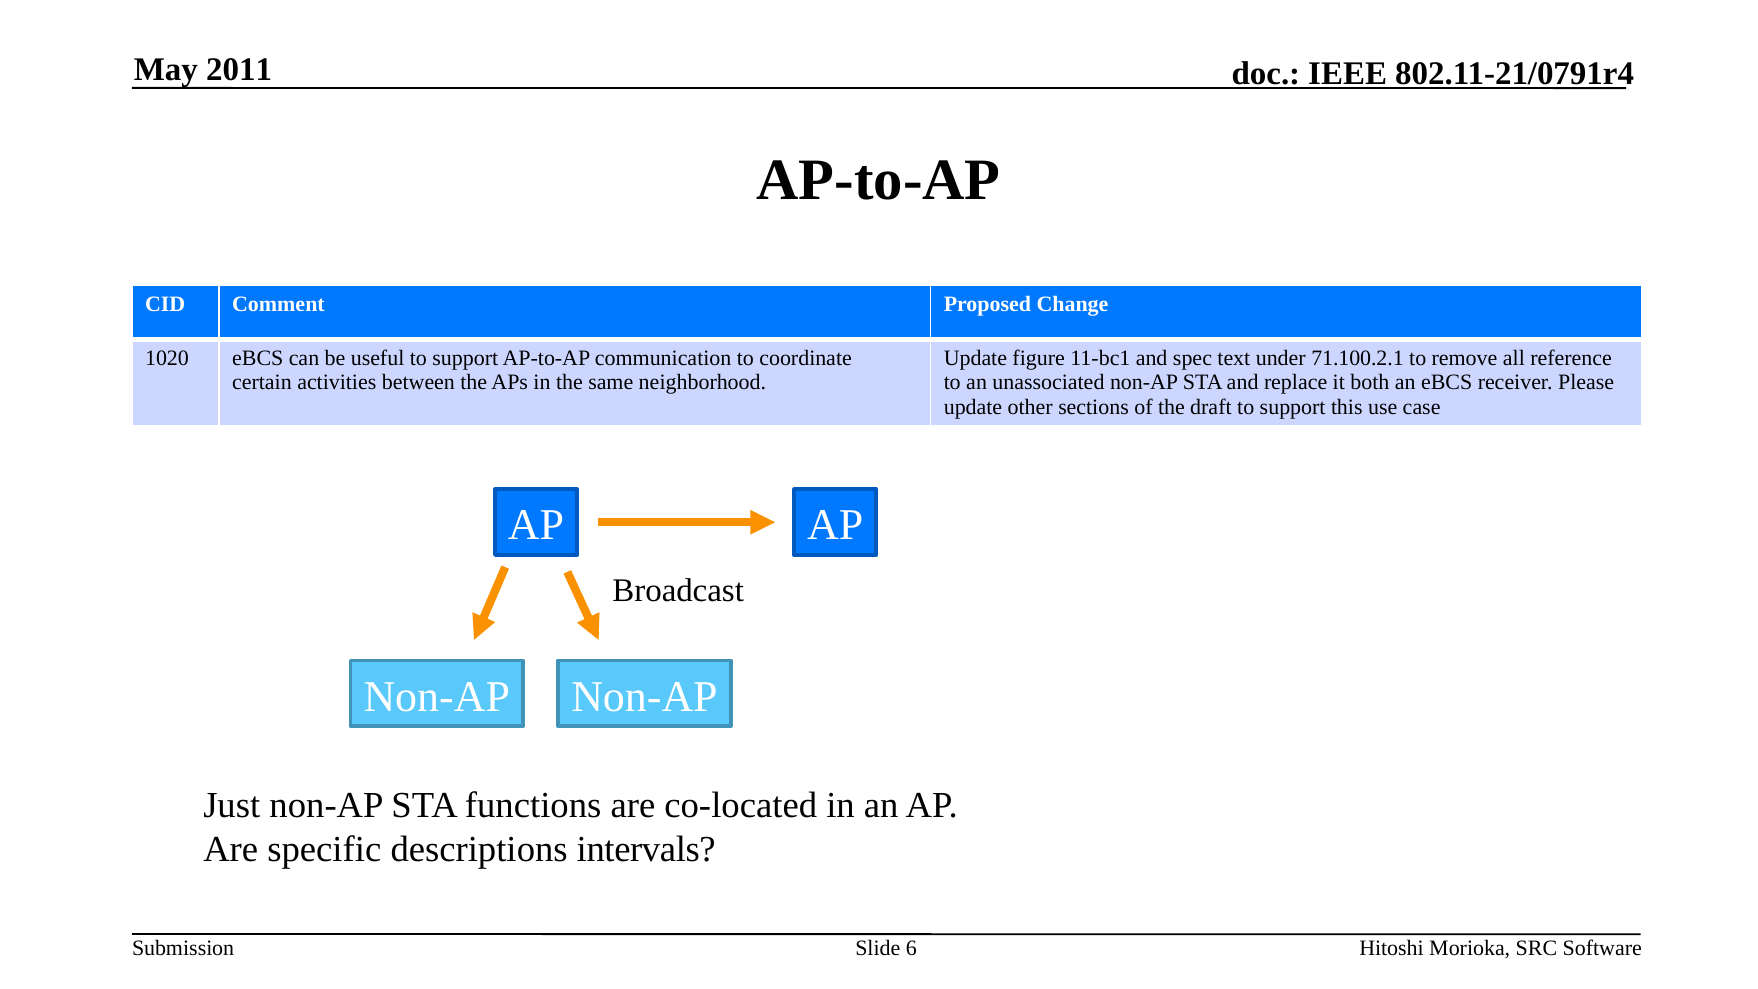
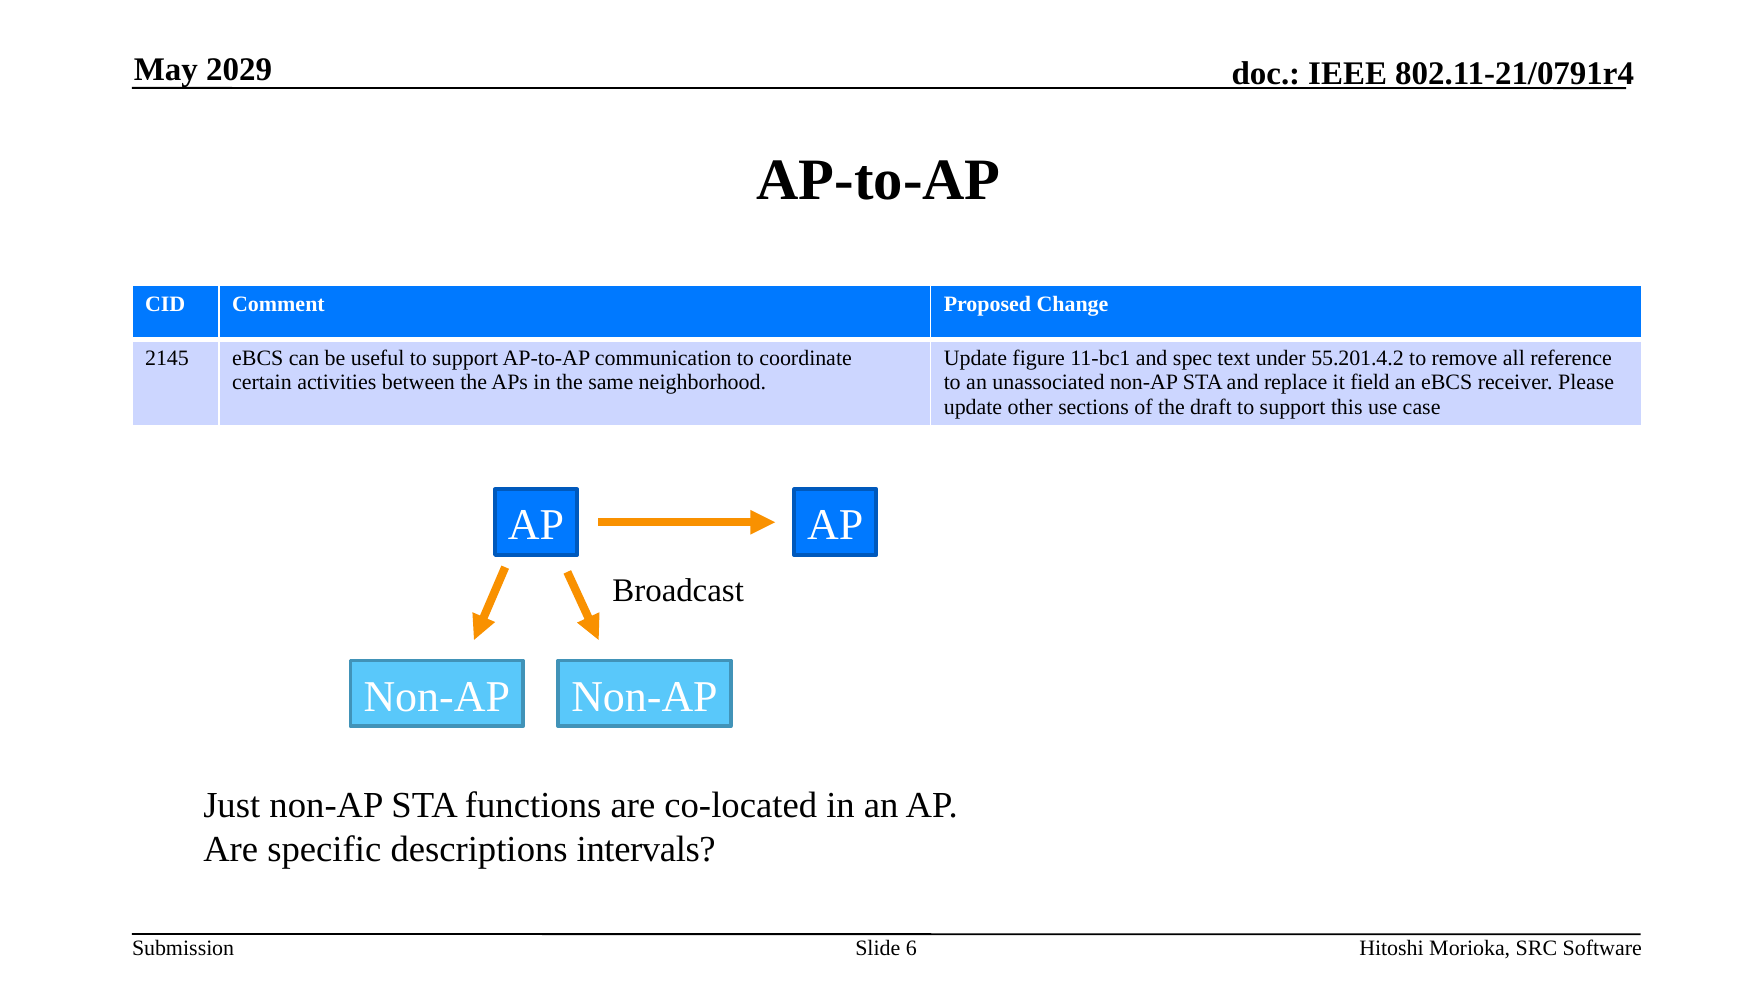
2011: 2011 -> 2029 (239, 70)
1020: 1020 -> 2145 (167, 358)
71.100.2.1: 71.100.2.1 -> 55.201.4.2 (1358, 358)
both: both -> field (1370, 382)
